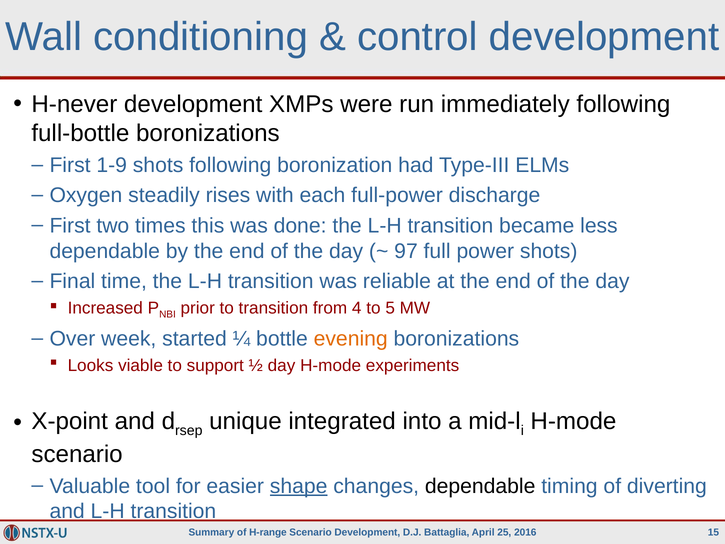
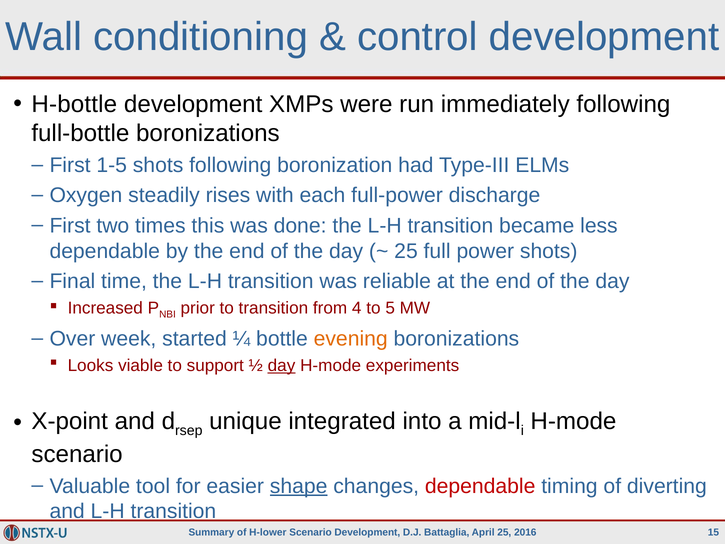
H-never: H-never -> H-bottle (74, 104)
1-9: 1-9 -> 1-5 (112, 165)
97: 97 -> 25 (406, 251)
day underline: none -> present (282, 366)
dependable colour: black -> red (480, 486)
H-range: H-range -> H-lower (268, 532)
